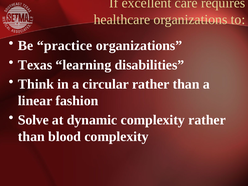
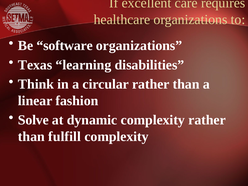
practice: practice -> software (65, 46)
blood: blood -> fulfill (65, 137)
